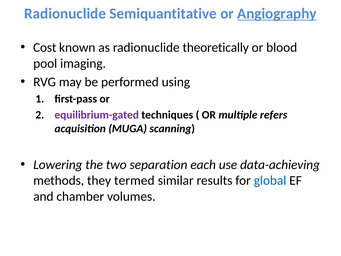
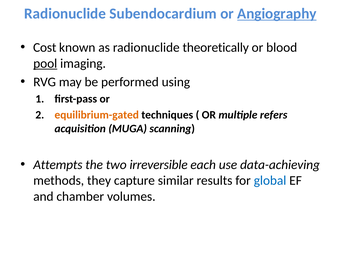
Semiquantitative: Semiquantitative -> Subendocardium (163, 14)
pool underline: none -> present (45, 63)
equilibrium-gated colour: purple -> orange (97, 115)
Lowering: Lowering -> Attempts (58, 164)
separation: separation -> irreversible (159, 164)
termed: termed -> capture (134, 180)
